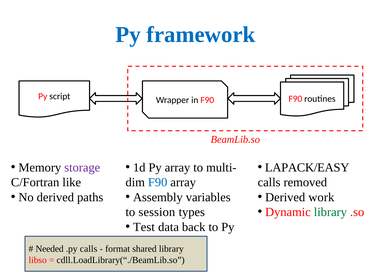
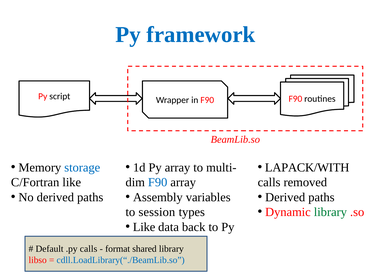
storage colour: purple -> blue (82, 168)
LAPACK/EASY: LAPACK/EASY -> LAPACK/WITH (307, 168)
work: work -> paths (321, 198)
Test: Test -> Like (144, 228)
Needed: Needed -> Default (50, 249)
cdll.LoadLibrary(“./BeamLib.so colour: black -> blue (121, 261)
